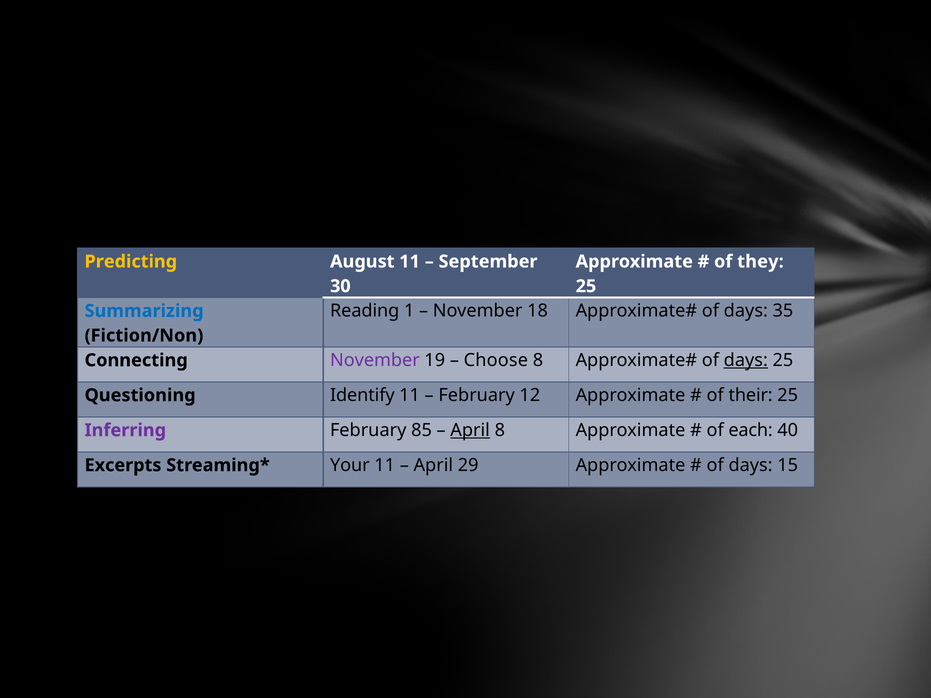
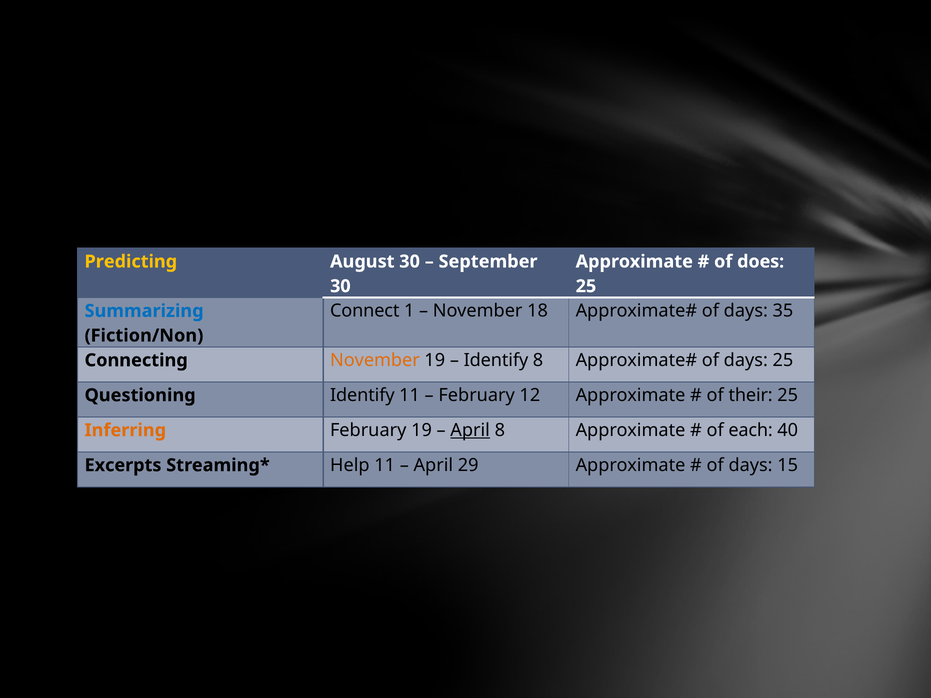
August 11: 11 -> 30 (410, 262)
they: they -> does (761, 262)
Reading: Reading -> Connect (365, 311)
November colour: purple -> orange (375, 360)
Choose: Choose -> Identify (496, 360)
days underline: present -> none (746, 360)
Inferring colour: purple -> orange (125, 430)
February 85: 85 -> 19 (422, 430)
Your: Your -> Help (350, 465)
